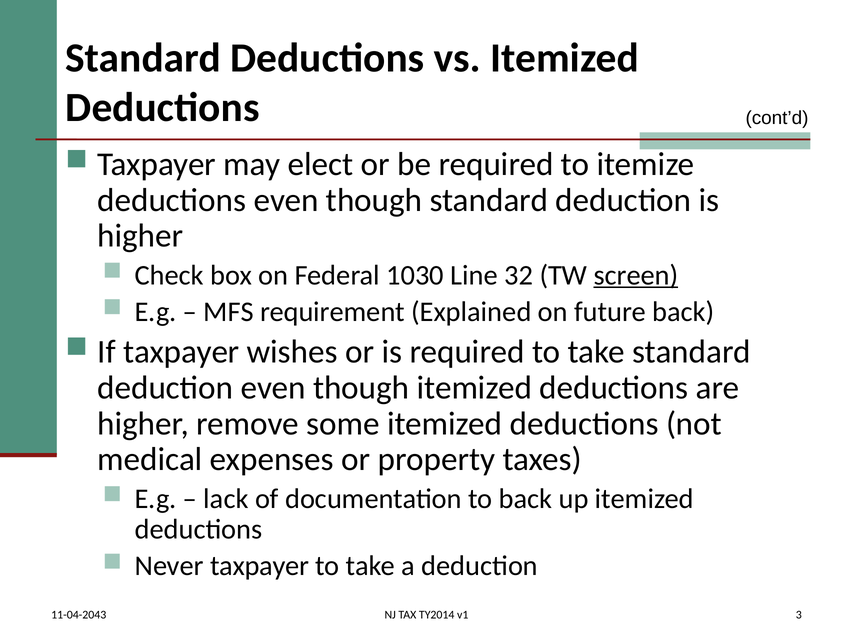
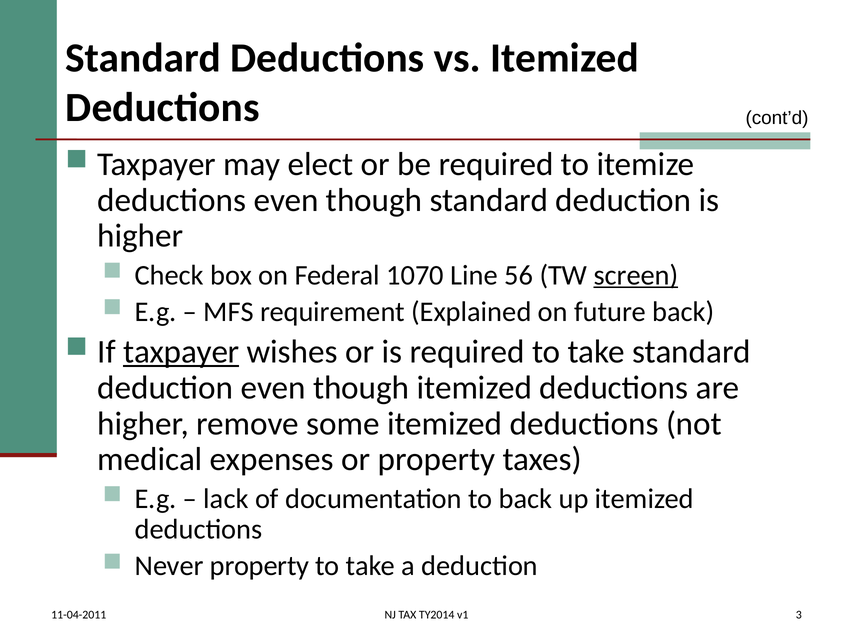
1030: 1030 -> 1070 (415, 275)
32: 32 -> 56 (519, 275)
taxpayer underline: none -> present (181, 352)
Never taxpayer: taxpayer -> property (260, 566)
11-04-2043: 11-04-2043 -> 11-04-2011 (79, 615)
